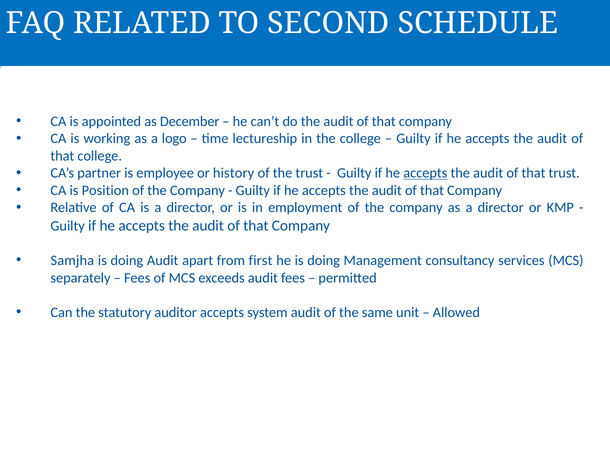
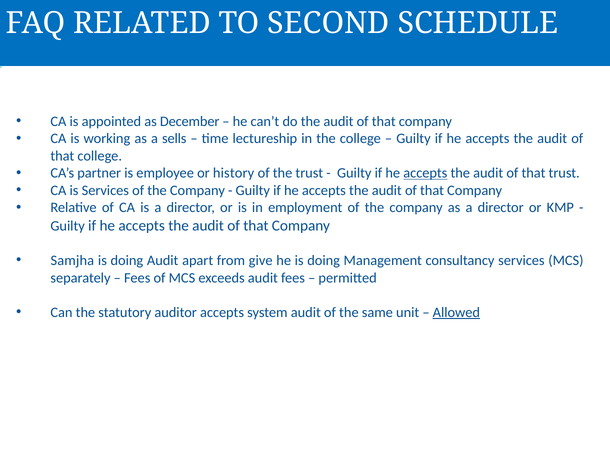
logo: logo -> sells (174, 139)
is Position: Position -> Services (105, 191)
first: first -> give (261, 261)
Allowed underline: none -> present (456, 313)
